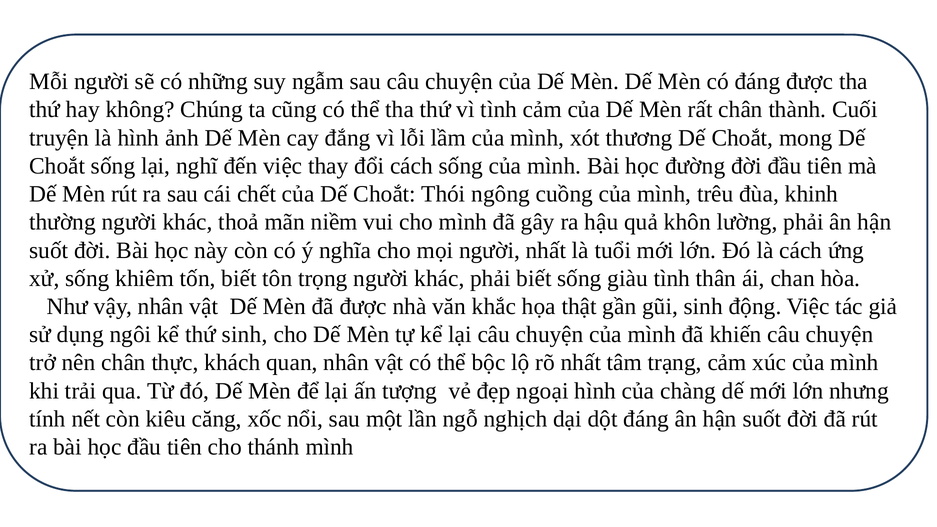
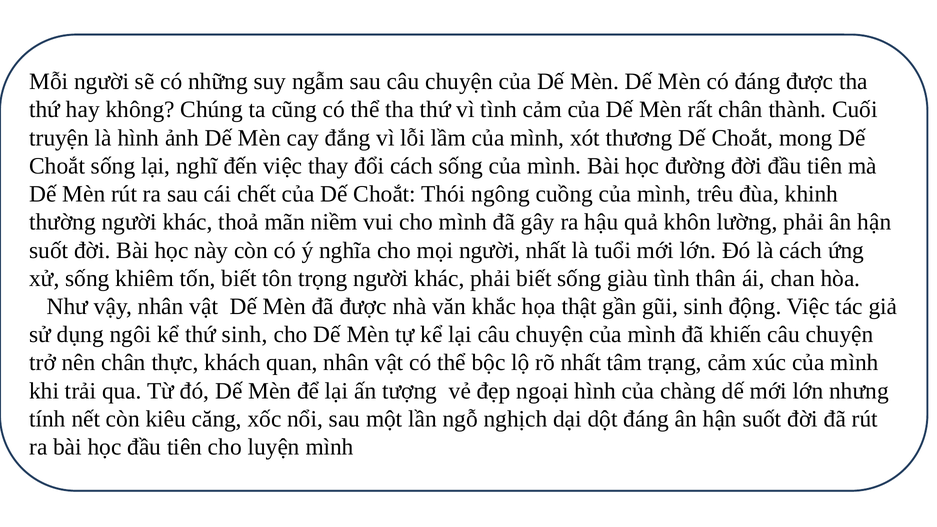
thánh: thánh -> luyện (274, 447)
